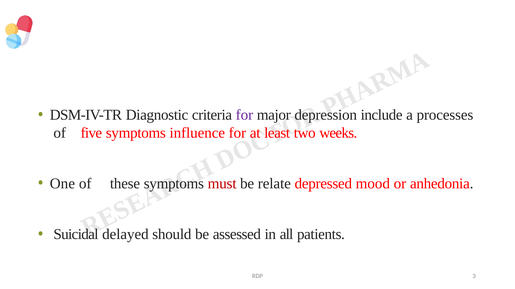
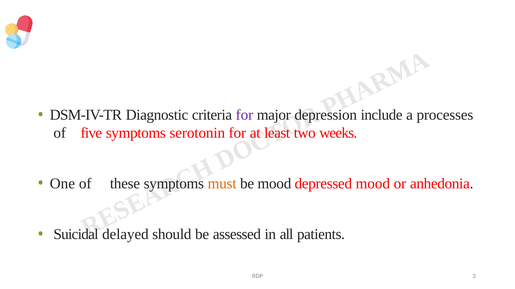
influence: influence -> serotonin (197, 133)
must colour: red -> orange (222, 184)
be relate: relate -> mood (274, 184)
